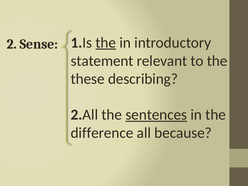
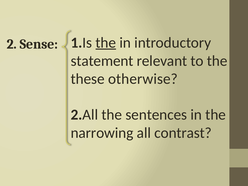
describing: describing -> otherwise (143, 79)
sentences underline: present -> none (156, 115)
difference: difference -> narrowing (102, 133)
because: because -> contrast (183, 133)
